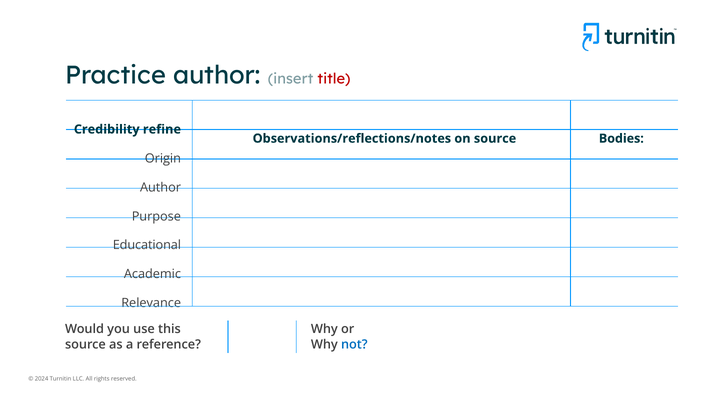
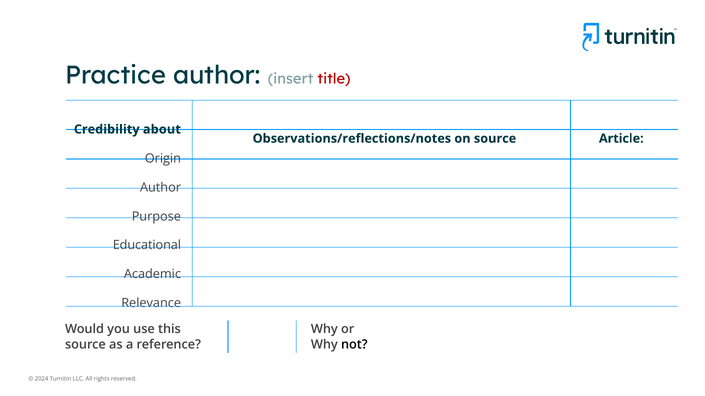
refine: refine -> about (162, 130)
Bodies: Bodies -> Article (621, 139)
not colour: blue -> black (354, 345)
